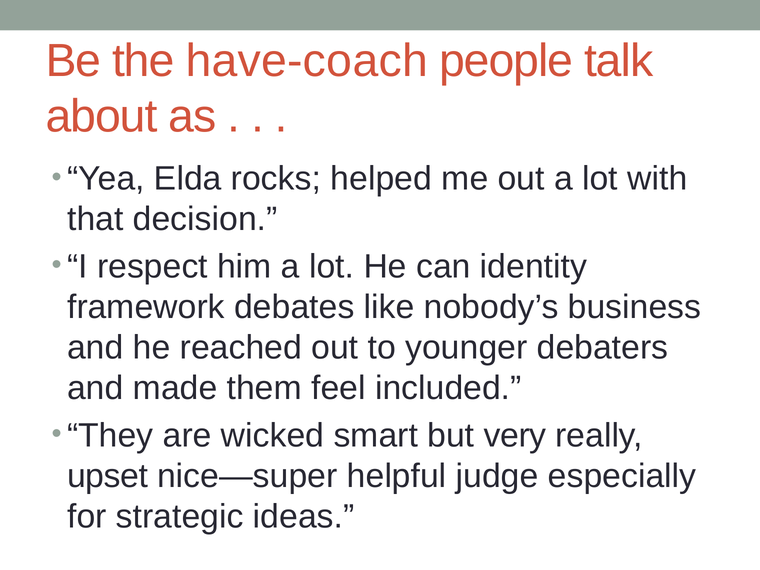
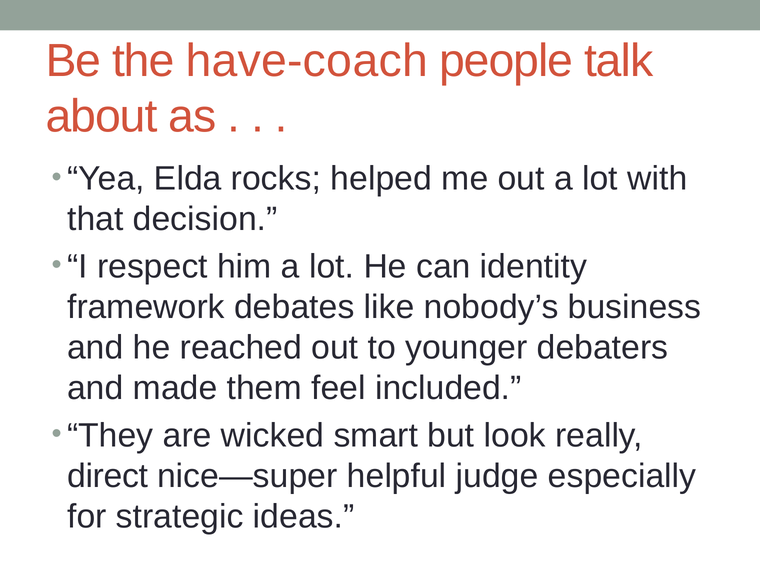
very: very -> look (515, 435)
upset: upset -> direct (108, 476)
